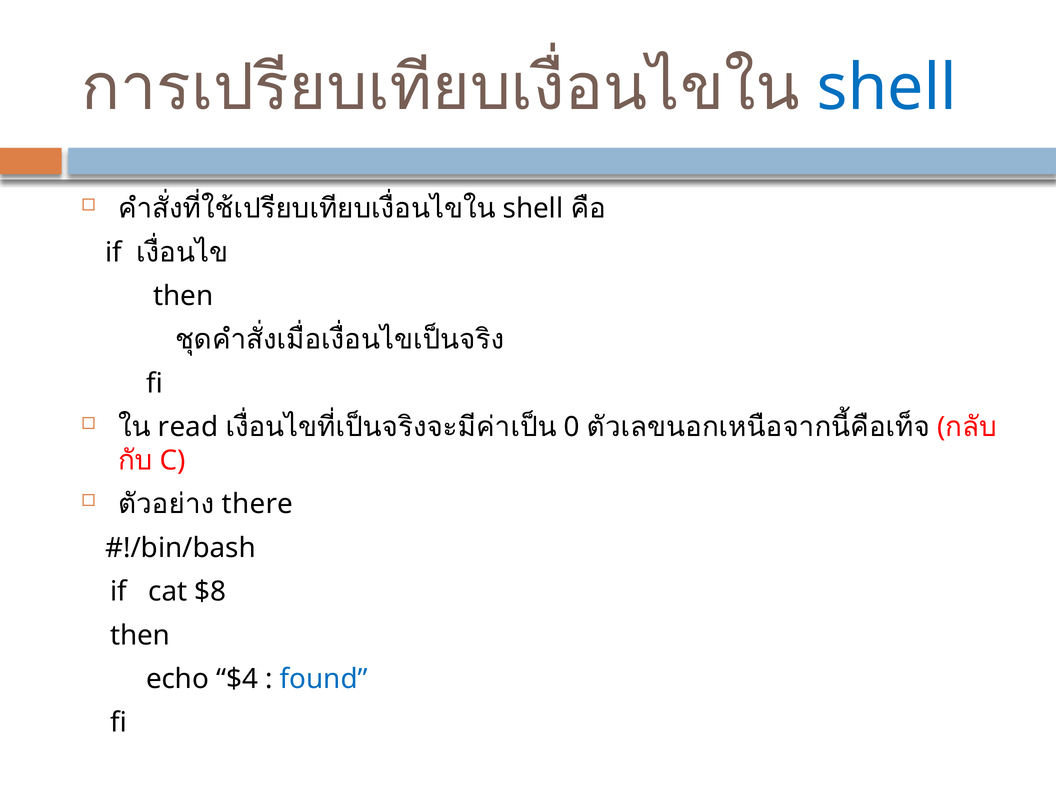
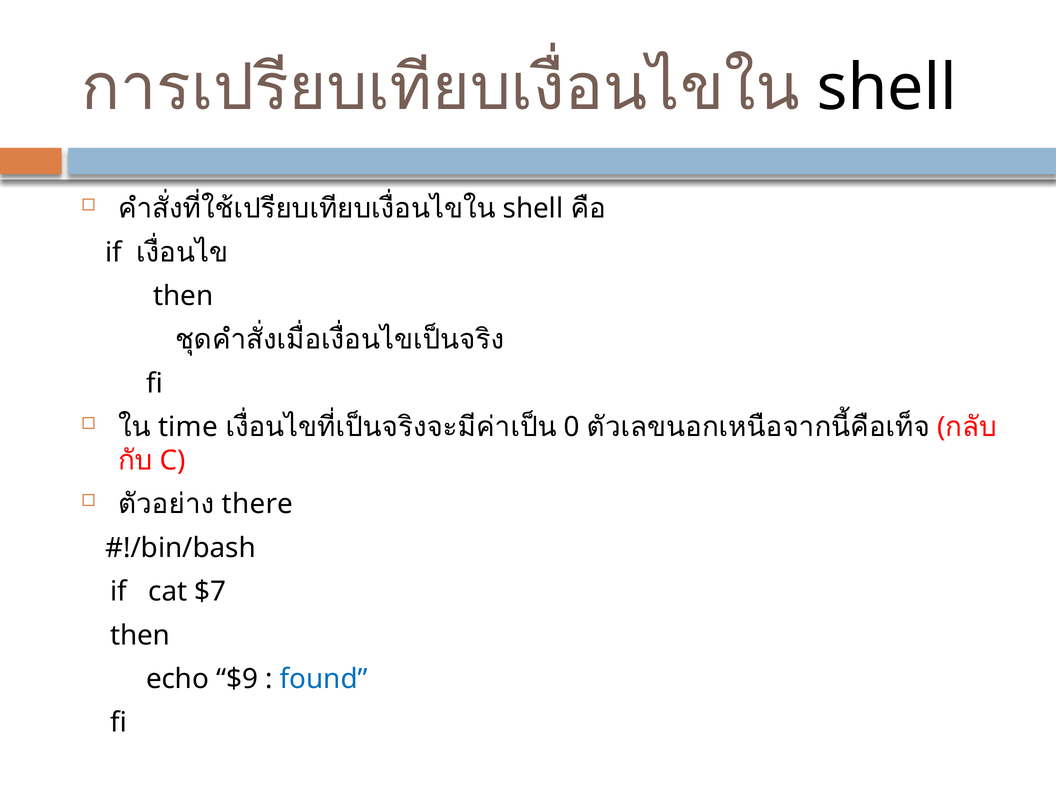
shell colour: blue -> black (887, 88)
read: read -> time (188, 427)
$8: $8 -> $7 (210, 592)
$4: $4 -> $9 (237, 679)
